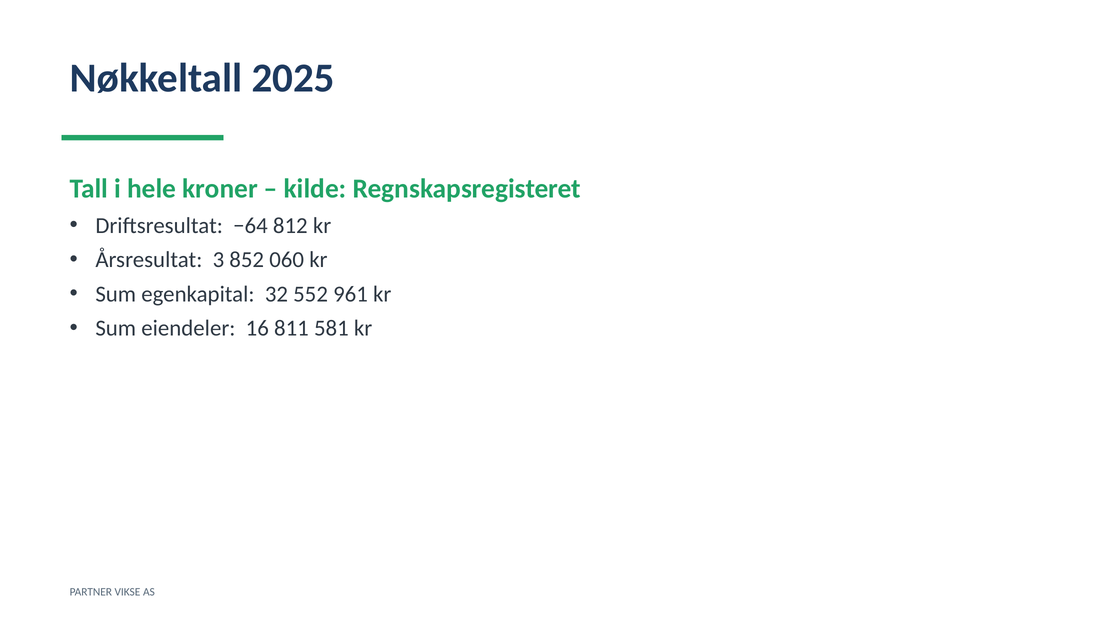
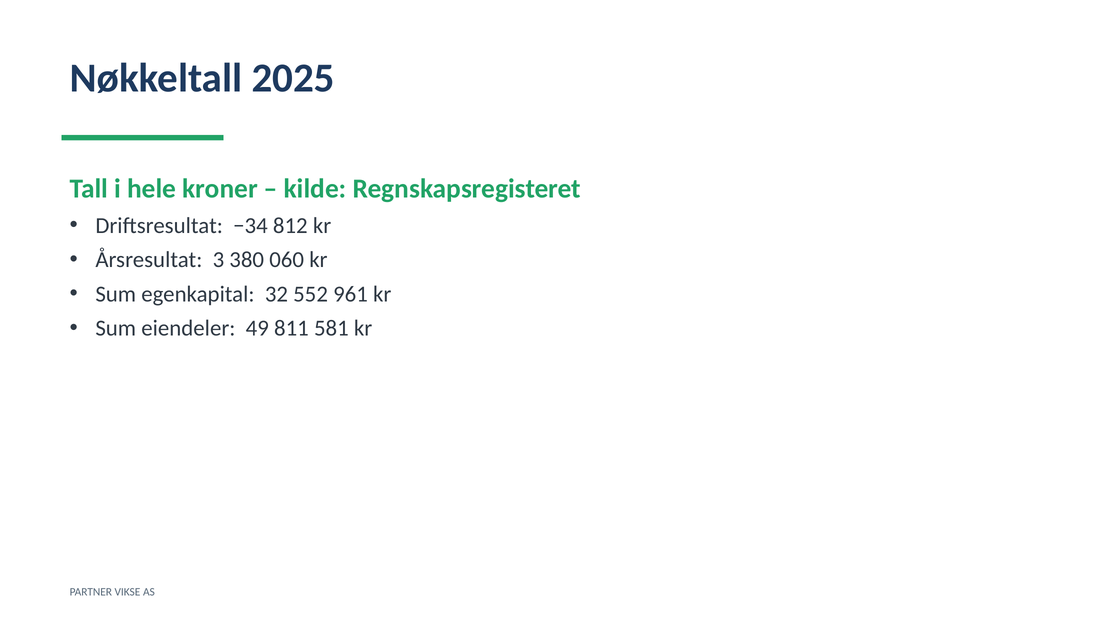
−64: −64 -> −34 (250, 225)
852: 852 -> 380 (247, 260)
16: 16 -> 49 (257, 328)
